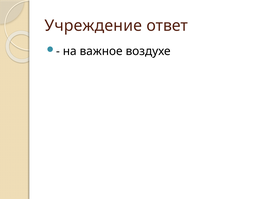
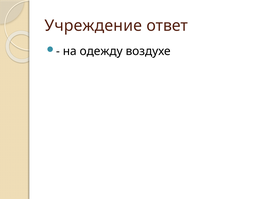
важное: важное -> одежду (101, 51)
